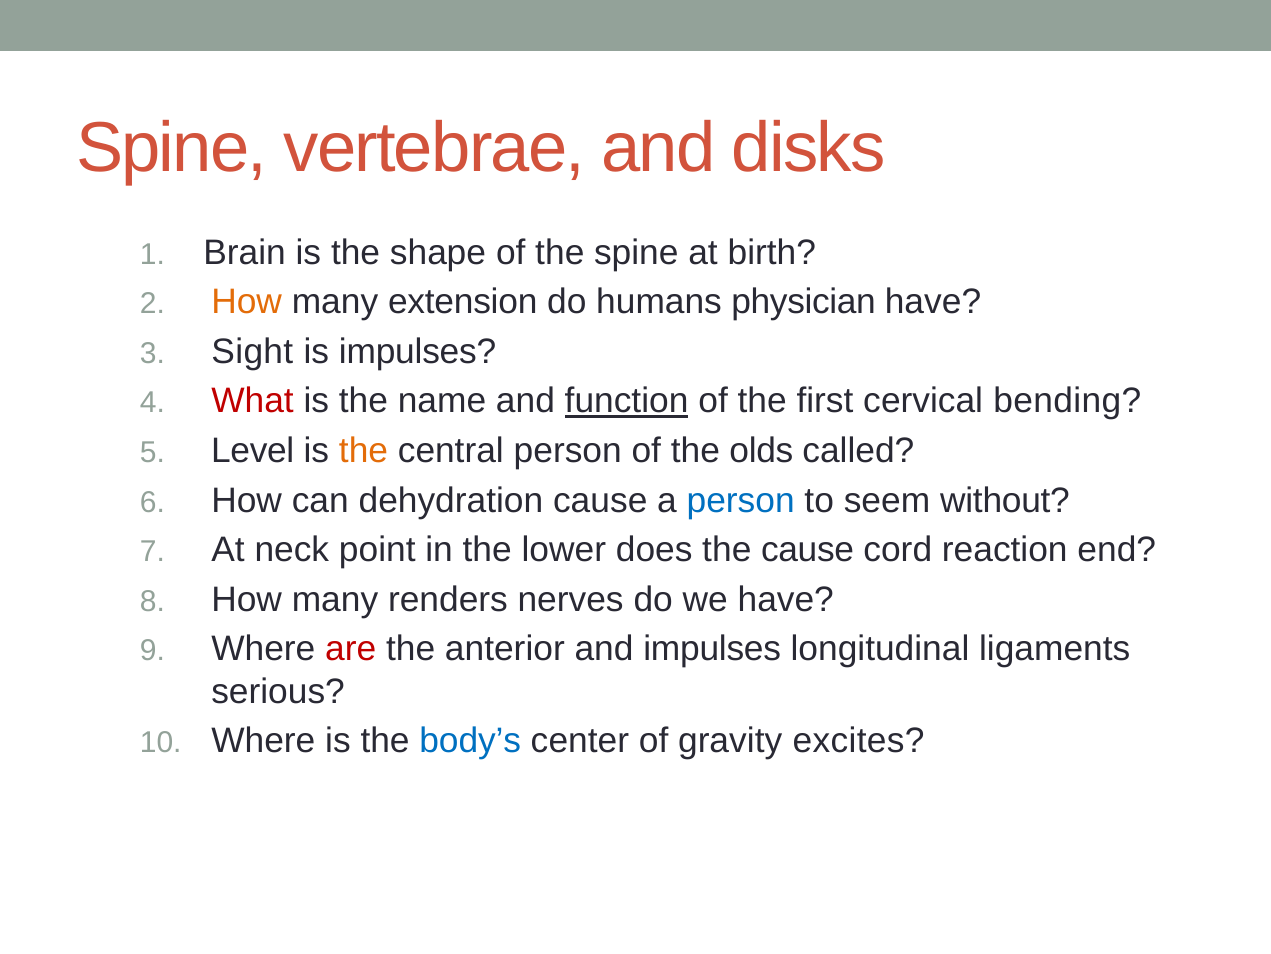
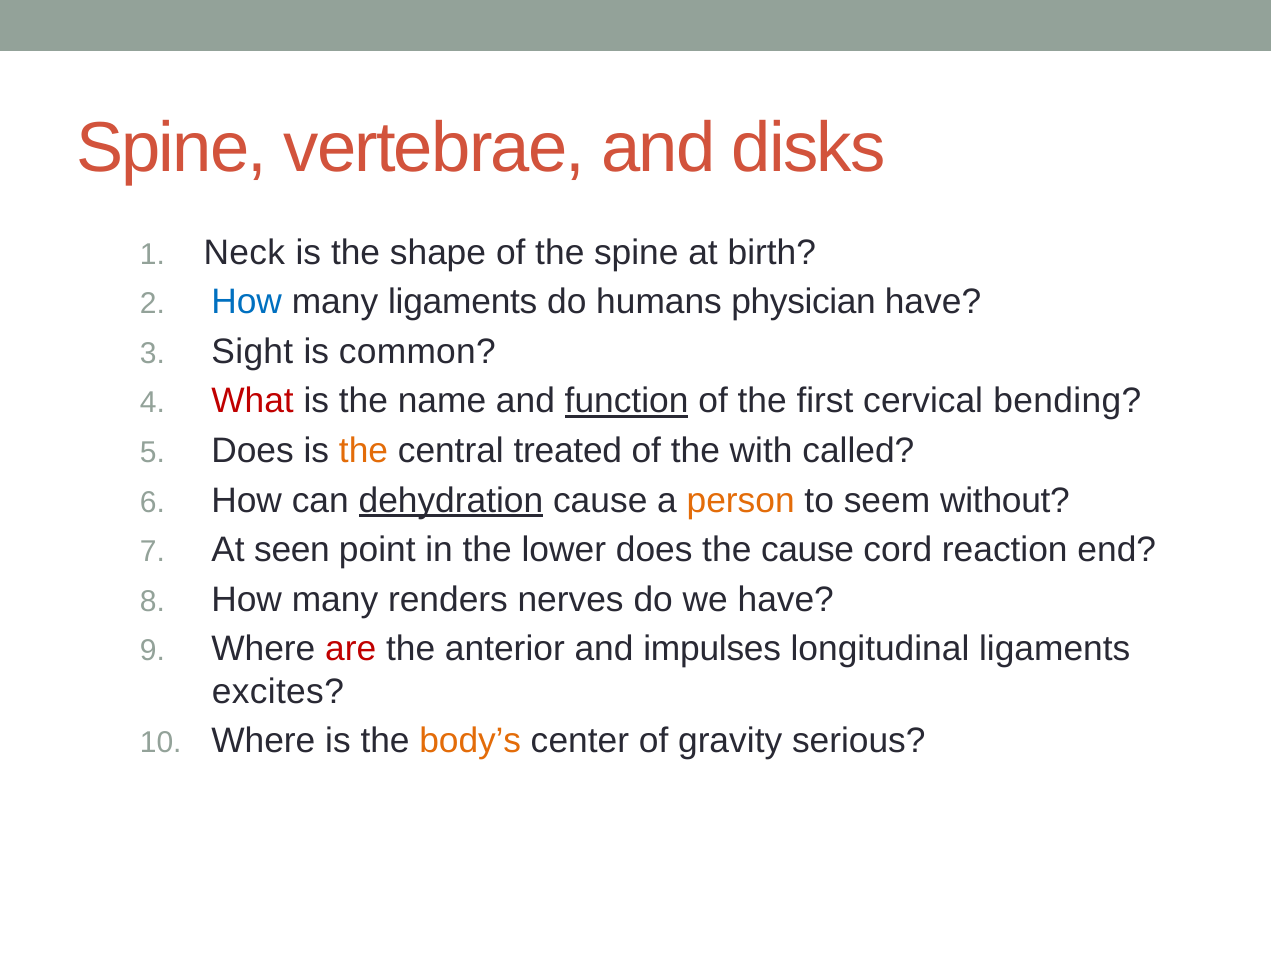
Brain: Brain -> Neck (244, 252)
How colour: orange -> blue (247, 302)
many extension: extension -> ligaments (463, 302)
is impulses: impulses -> common (417, 351)
Level: Level -> Does (253, 450)
central person: person -> treated (568, 450)
olds: olds -> with (761, 450)
dehydration underline: none -> present (451, 500)
person colour: blue -> orange (741, 500)
neck: neck -> seen (292, 549)
serious: serious -> excites (278, 691)
body’s colour: blue -> orange (470, 740)
excites: excites -> serious (859, 740)
